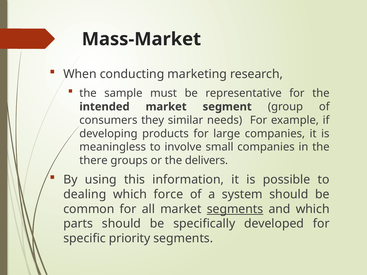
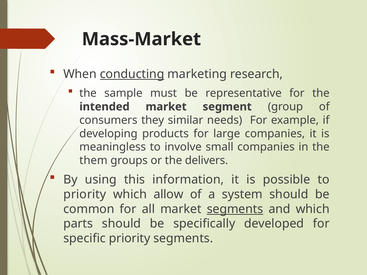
conducting underline: none -> present (132, 74)
there: there -> them (93, 161)
dealing: dealing -> priority (85, 195)
force: force -> allow (169, 195)
